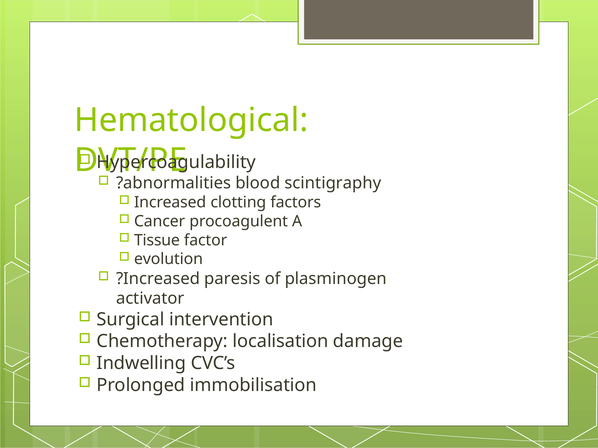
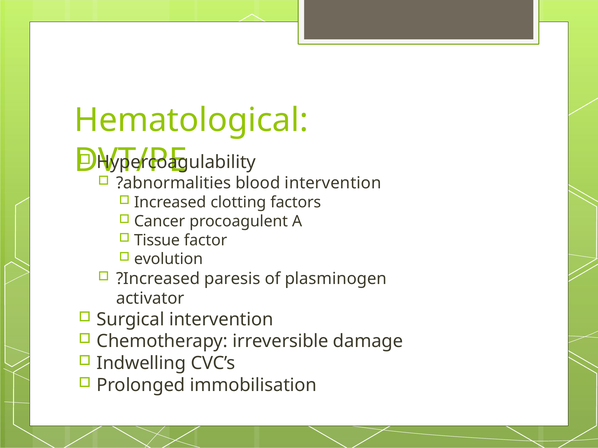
blood scintigraphy: scintigraphy -> intervention (333, 183)
localisation: localisation -> irreversible (281, 342)
